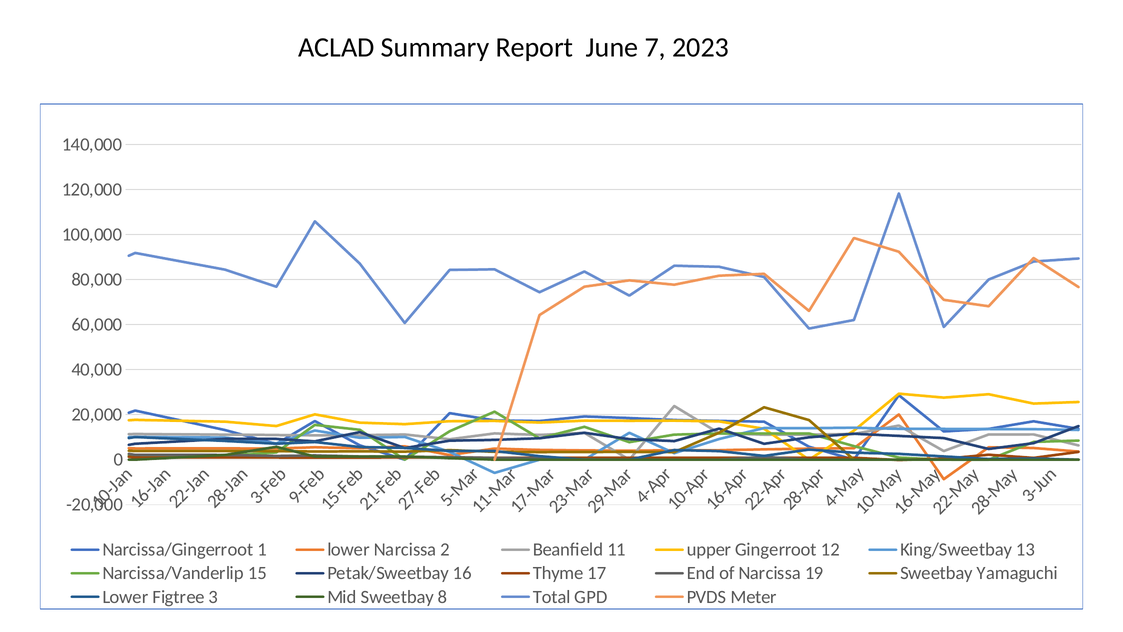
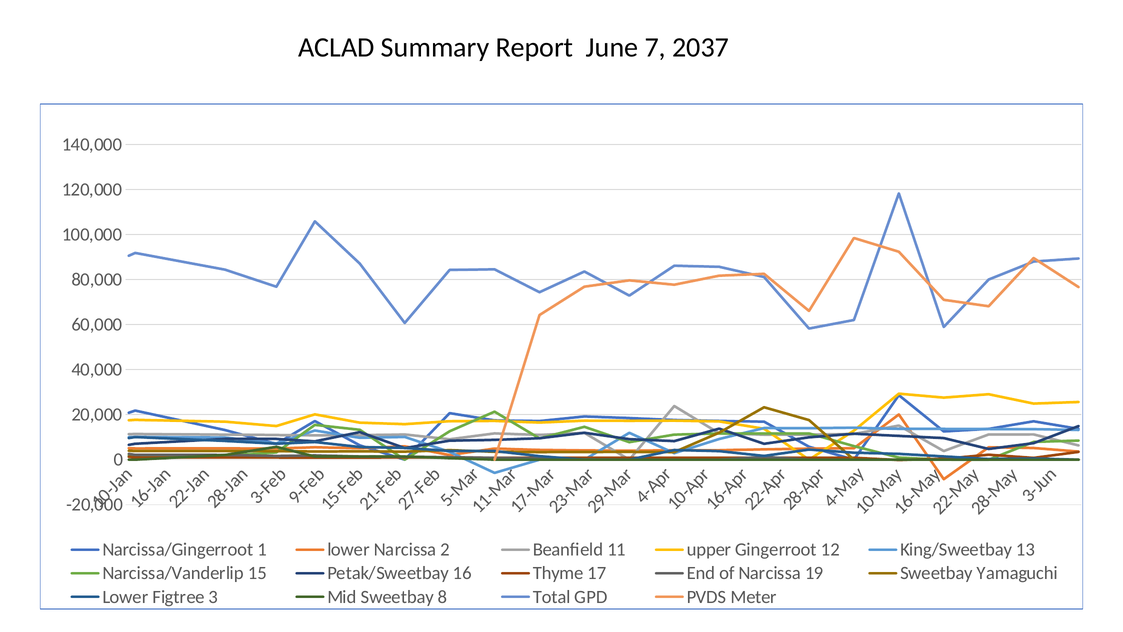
2023: 2023 -> 2037 (701, 48)
